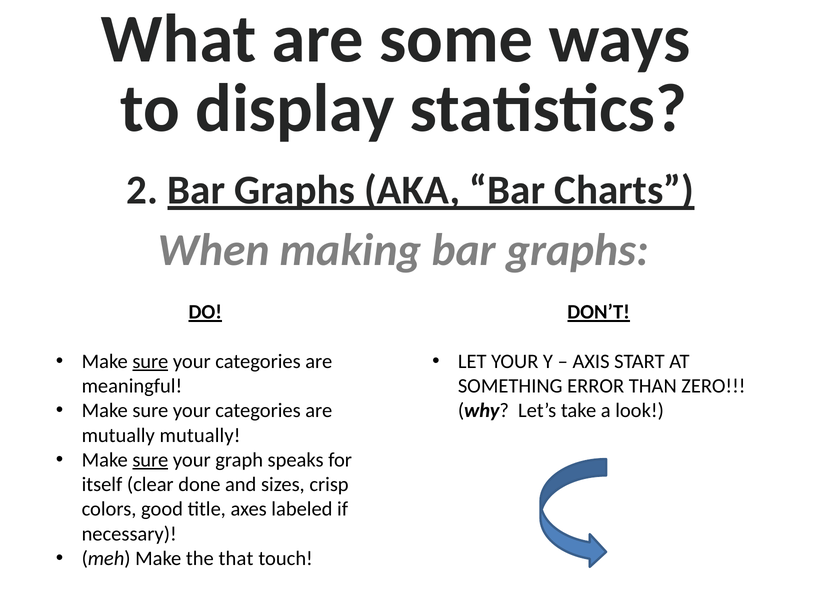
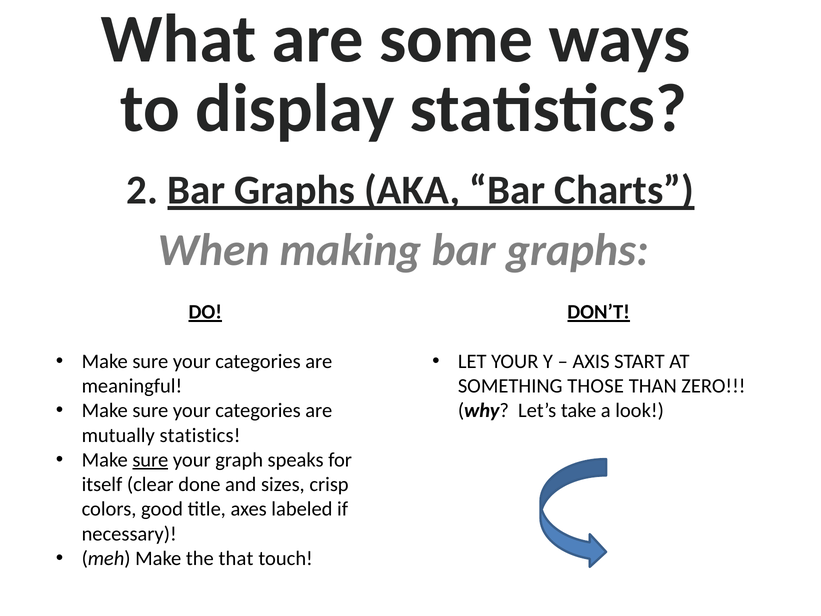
sure underline: present -> none (150, 361)
ERROR: ERROR -> THOSE (596, 386)
mutually mutually: mutually -> statistics (200, 435)
